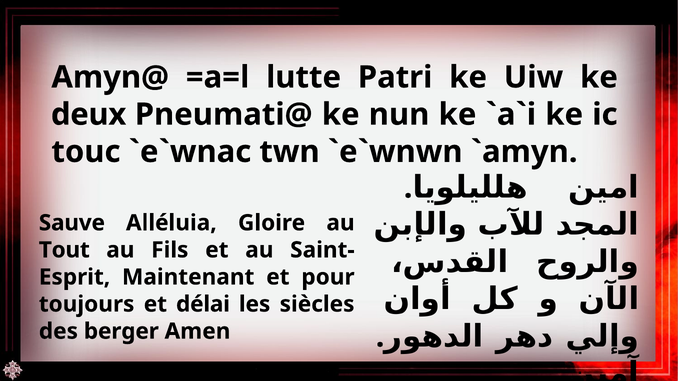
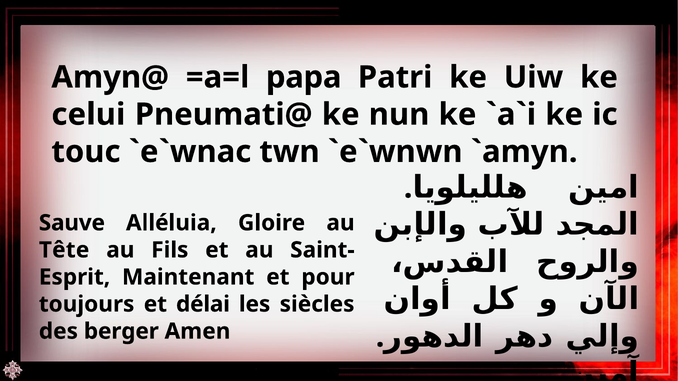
lutte: lutte -> papa (304, 77)
deux: deux -> celui (88, 115)
Tout: Tout -> Tête (64, 250)
